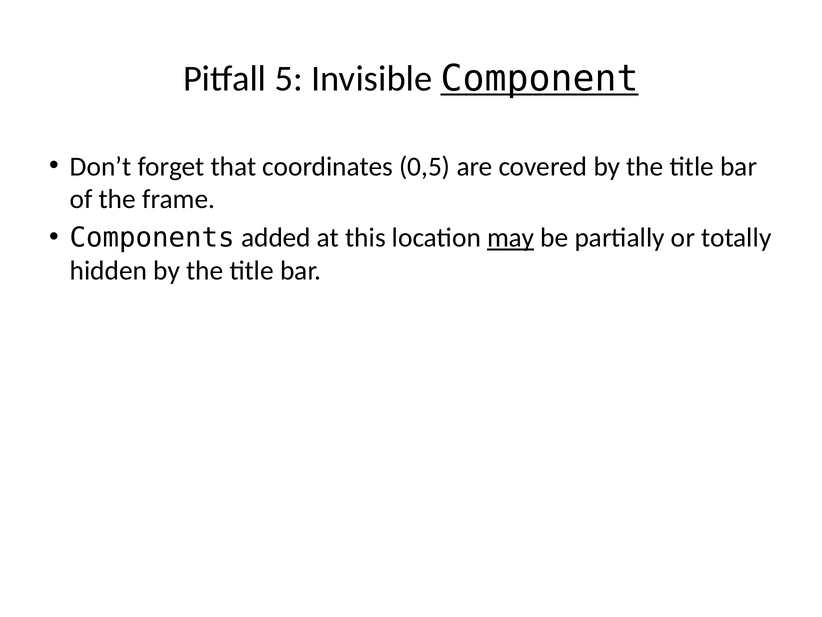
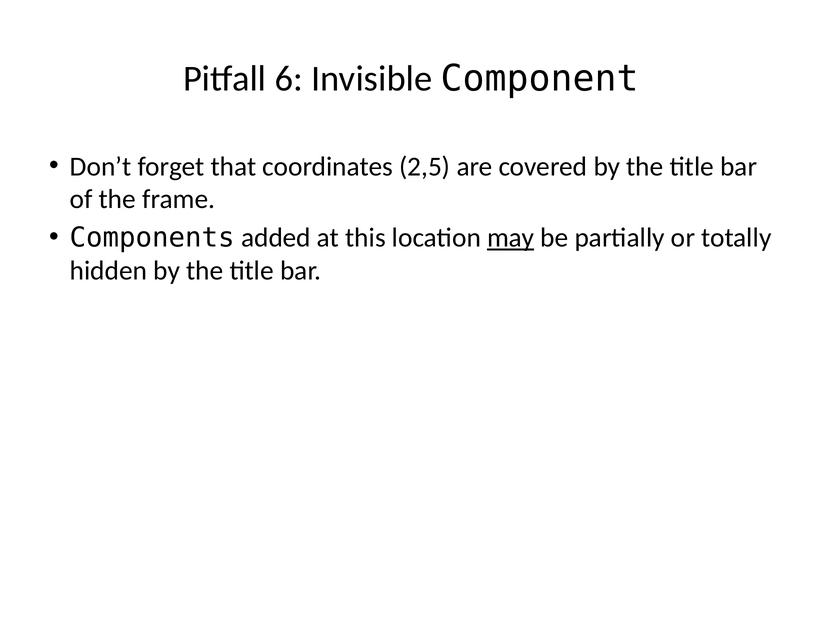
5: 5 -> 6 (289, 79)
Component underline: present -> none (540, 79)
0,5: 0,5 -> 2,5 (425, 166)
